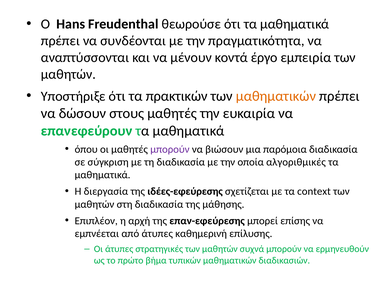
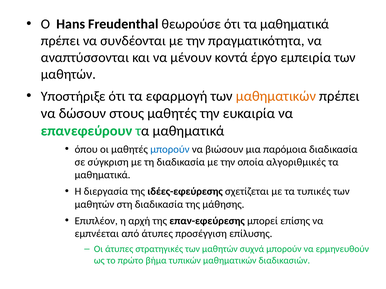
πρακτικών: πρακτικών -> εφαρμογή (177, 96)
μπορούν colour: purple -> blue (170, 149)
context: context -> τυπικές (314, 192)
καθημερινή: καθημερινή -> προσέγγιση (201, 234)
